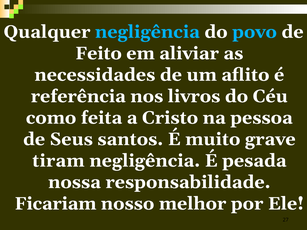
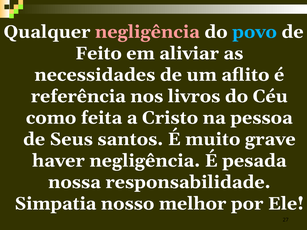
negligência colour: light blue -> pink (147, 32)
tiram: tiram -> haver (58, 161)
Ficariam: Ficariam -> Simpatia (55, 204)
